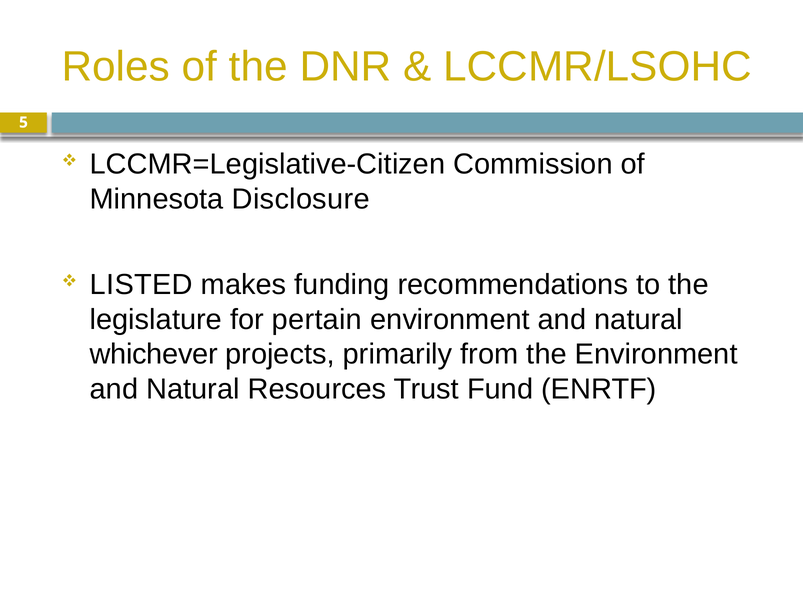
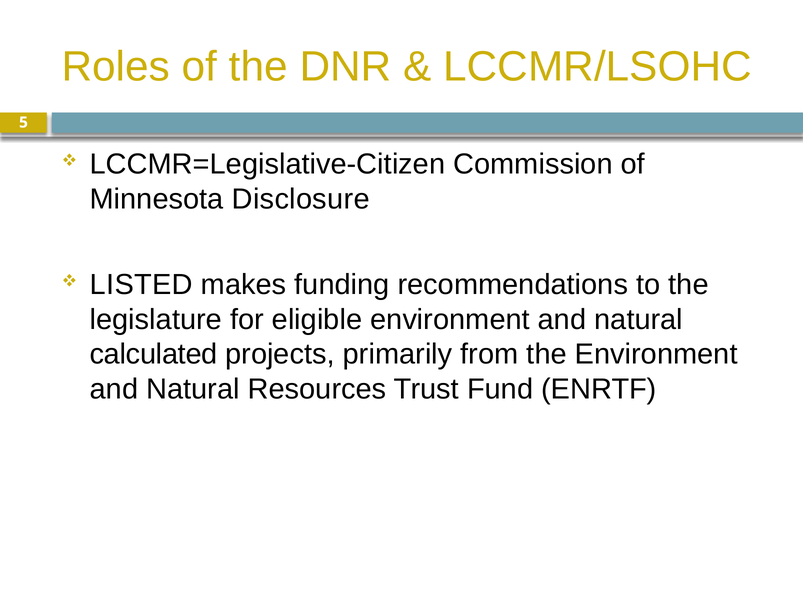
pertain: pertain -> eligible (317, 319)
whichever: whichever -> calculated (154, 354)
